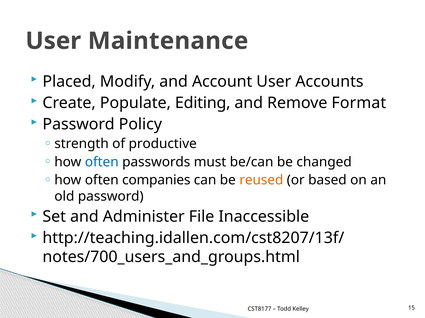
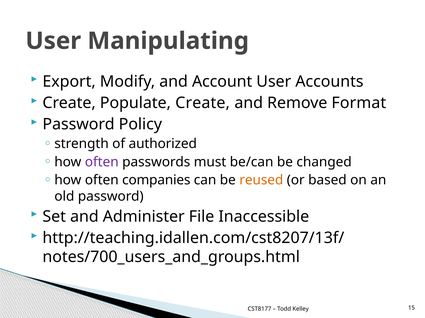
Maintenance: Maintenance -> Manipulating (168, 41)
Placed: Placed -> Export (69, 82)
Populate Editing: Editing -> Create (203, 103)
productive: productive -> authorized (163, 144)
often colour: blue -> purple (102, 162)
